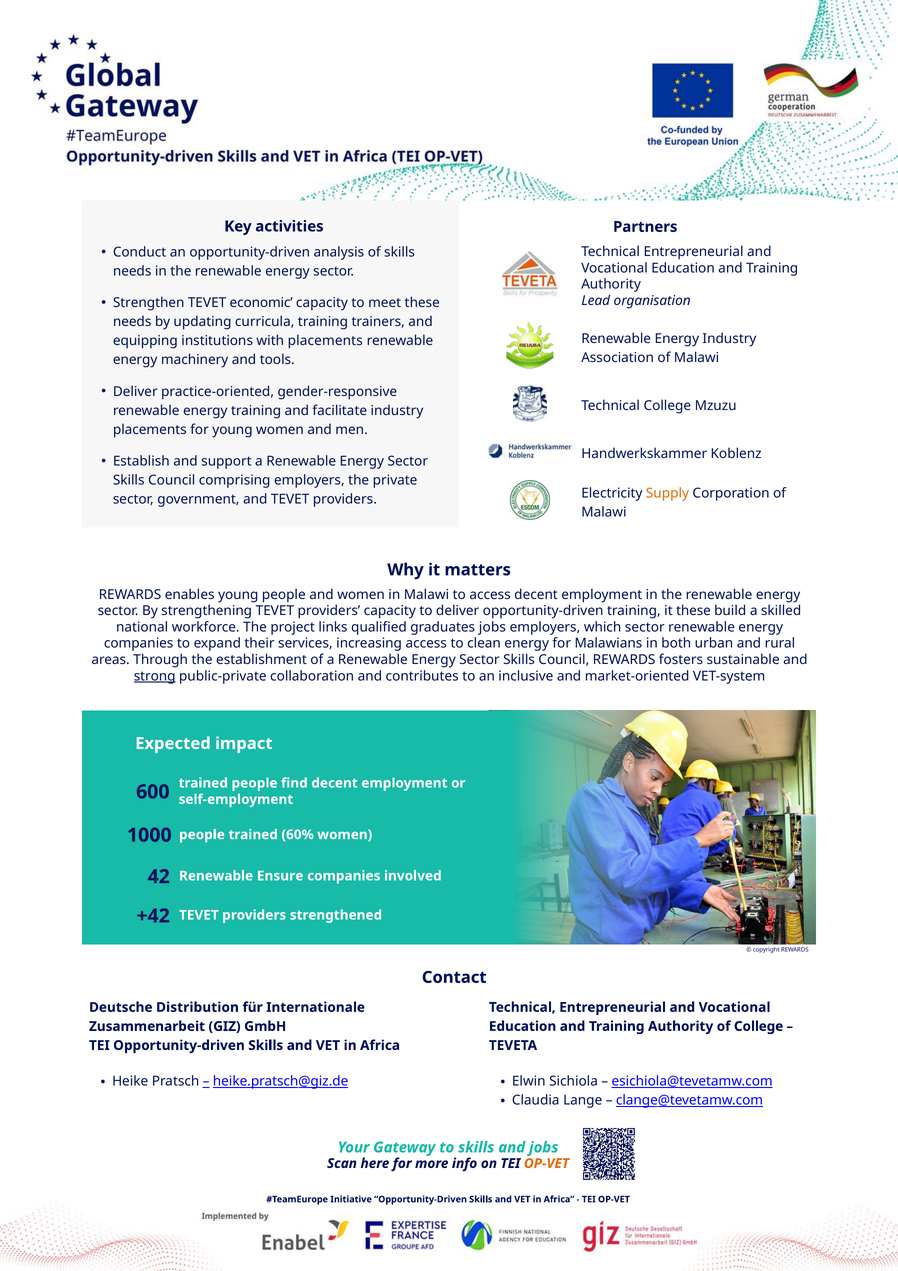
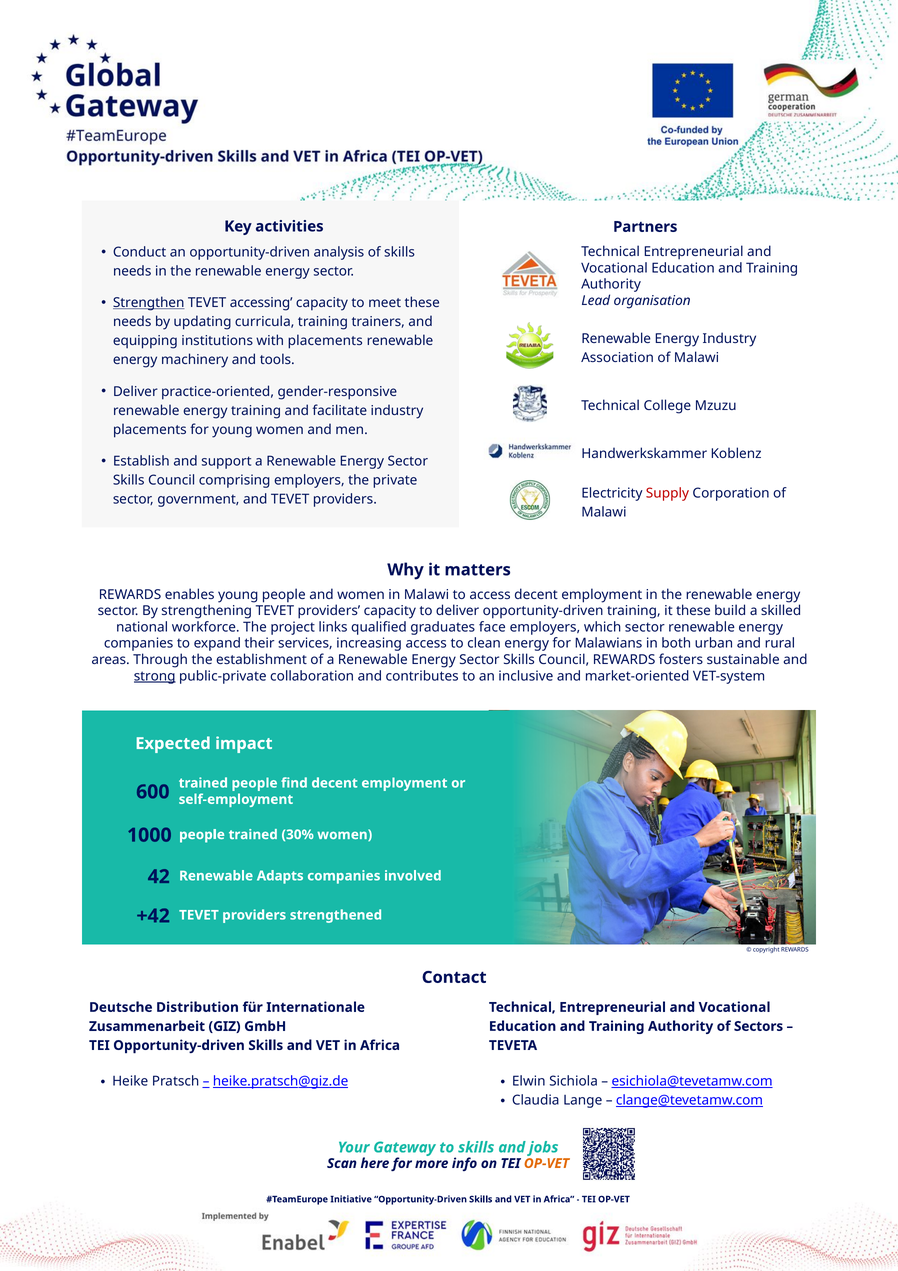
Strengthen underline: none -> present (149, 303)
economic: economic -> accessing (261, 303)
Supply colour: orange -> red (667, 493)
graduates jobs: jobs -> face (492, 627)
60%: 60% -> 30% (298, 835)
Ensure: Ensure -> Adapts (280, 876)
of College: College -> Sectors (759, 1026)
